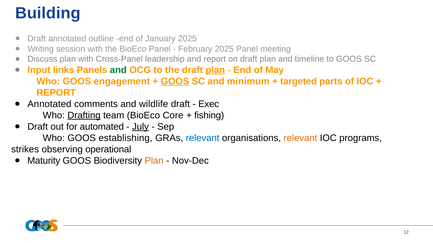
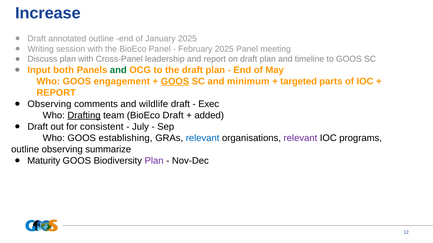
Building: Building -> Increase (48, 13)
links: links -> both (64, 70)
plan underline: present -> none (215, 70)
Annotated: Annotated -> Observing (49, 104)
BioEco Core: Core -> Draft (173, 116)
fishing: fishing -> added (209, 116)
automated: automated -> consistent (102, 127)
July underline: present -> none (140, 127)
relevant colour: orange -> purple (300, 138)
strikes: strikes -> outline (25, 150)
operational: operational -> summarize (108, 150)
Plan colour: orange -> purple (154, 161)
